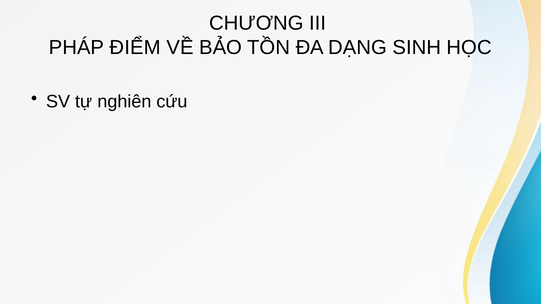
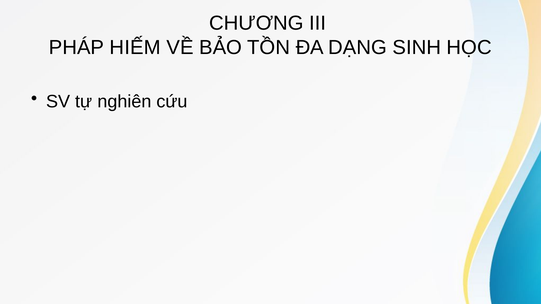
ĐIỂM: ĐIỂM -> HIẾM (135, 48)
